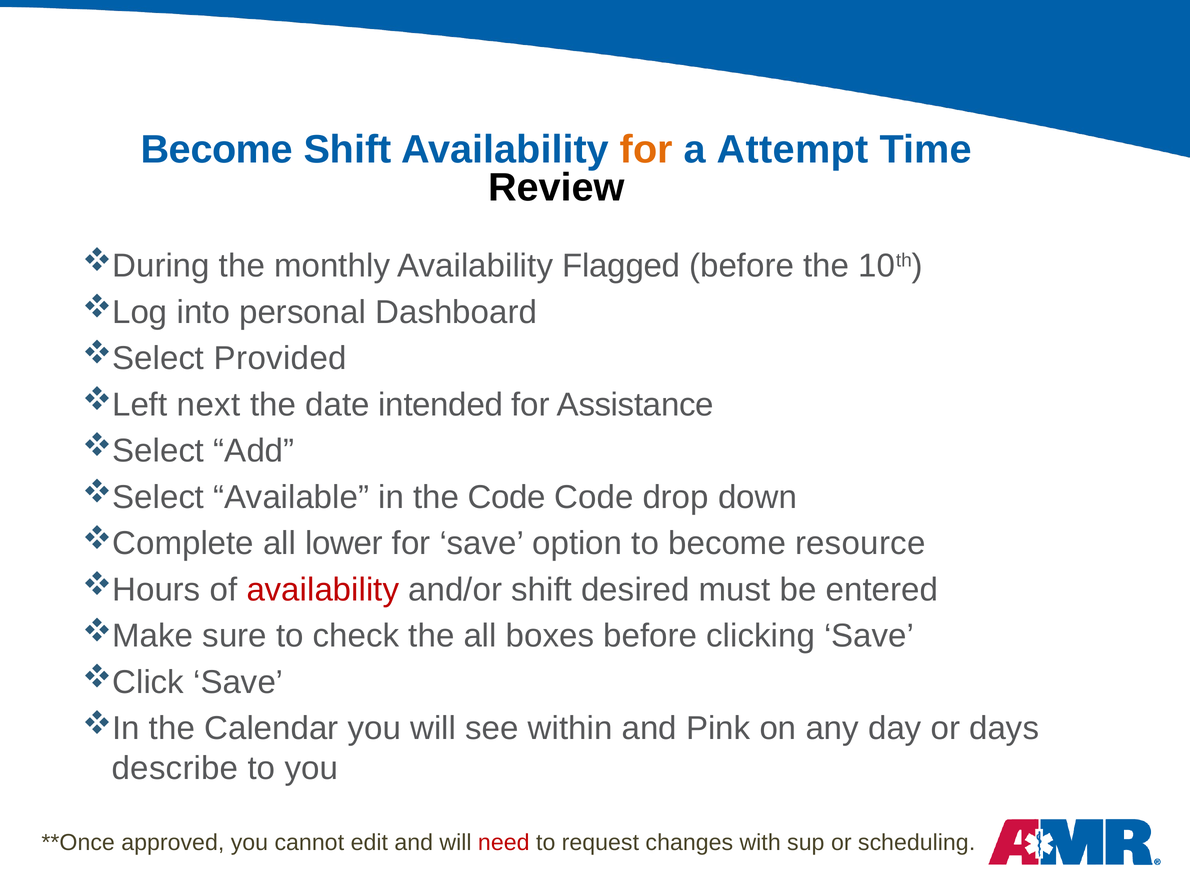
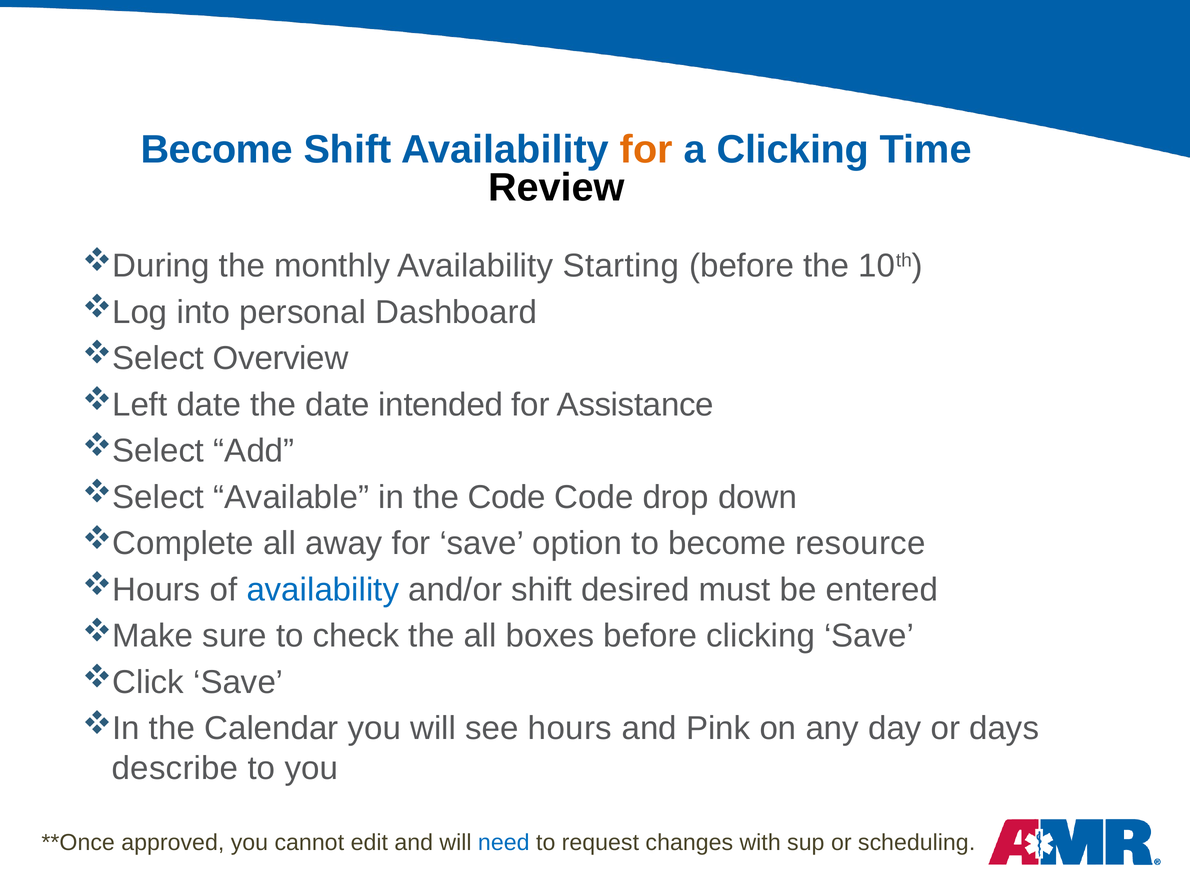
a Attempt: Attempt -> Clicking (793, 150)
Flagged: Flagged -> Starting (621, 266)
Provided: Provided -> Overview (281, 359)
next: next -> date (209, 405)
lower: lower -> away (344, 544)
availability colour: red -> blue (323, 590)
within: within -> hours (570, 729)
need colour: red -> blue (504, 843)
